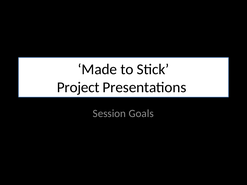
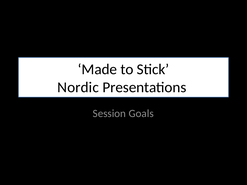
Project: Project -> Nordic (78, 88)
